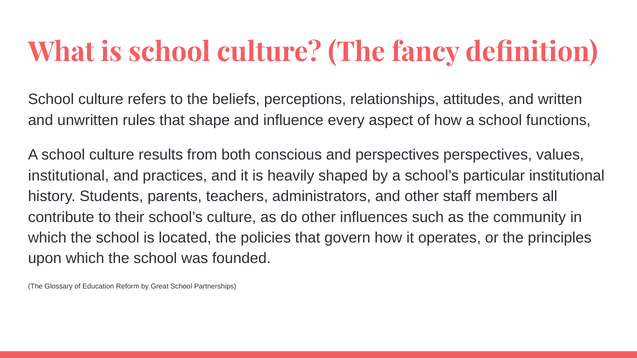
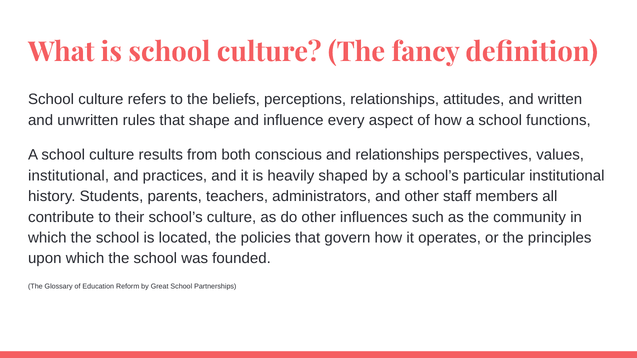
and perspectives: perspectives -> relationships (397, 155)
